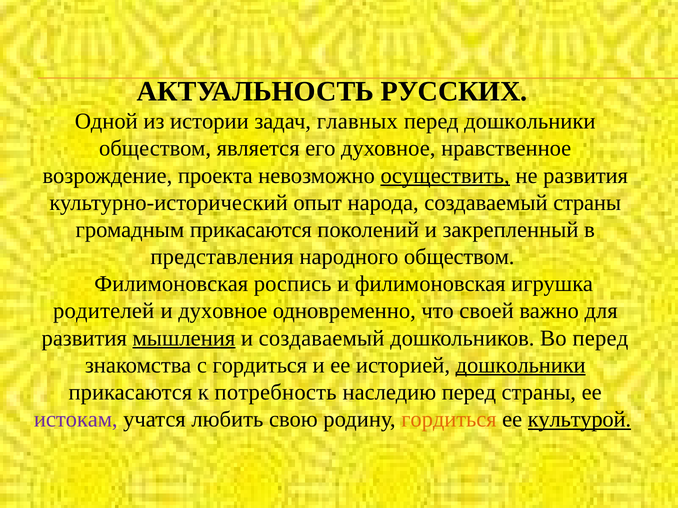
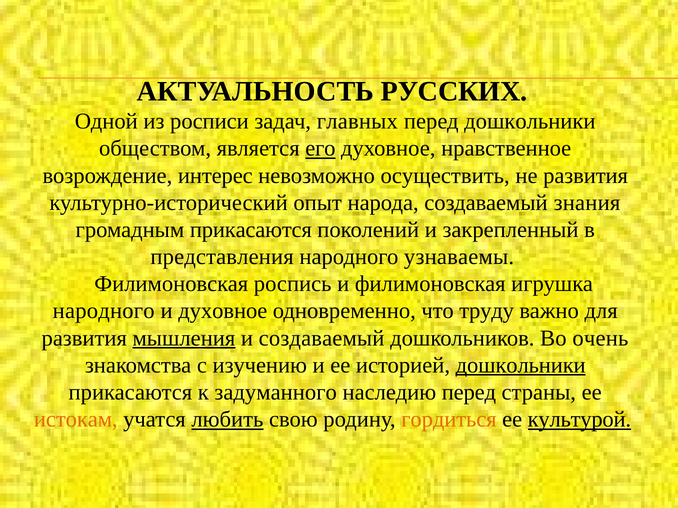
истории: истории -> росписи (209, 121)
его underline: none -> present (320, 149)
проекта: проекта -> интерес (215, 176)
осуществить underline: present -> none (445, 176)
создаваемый страны: страны -> знания (587, 203)
народного обществом: обществом -> узнаваемы (459, 257)
родителей: родителей -> народного (104, 311)
своей: своей -> труду (487, 311)
Во перед: перед -> очень (600, 338)
с гордиться: гордиться -> изучению (260, 366)
потребность: потребность -> задуманного (276, 393)
истокам colour: purple -> orange (76, 420)
любить underline: none -> present (227, 420)
